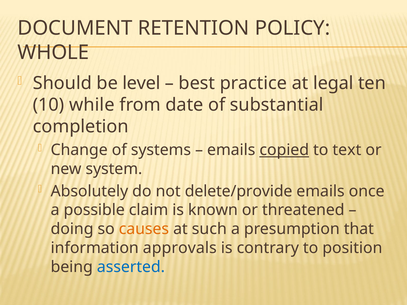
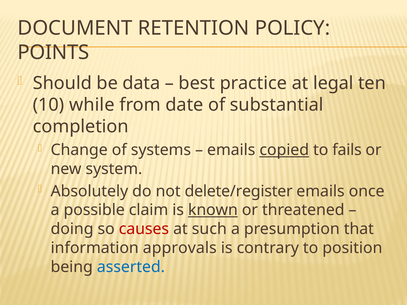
WHOLE: WHOLE -> POINTS (53, 53)
level: level -> data (141, 83)
text: text -> fails (347, 150)
delete/provide: delete/provide -> delete/register (239, 191)
known underline: none -> present (213, 210)
causes colour: orange -> red (144, 229)
